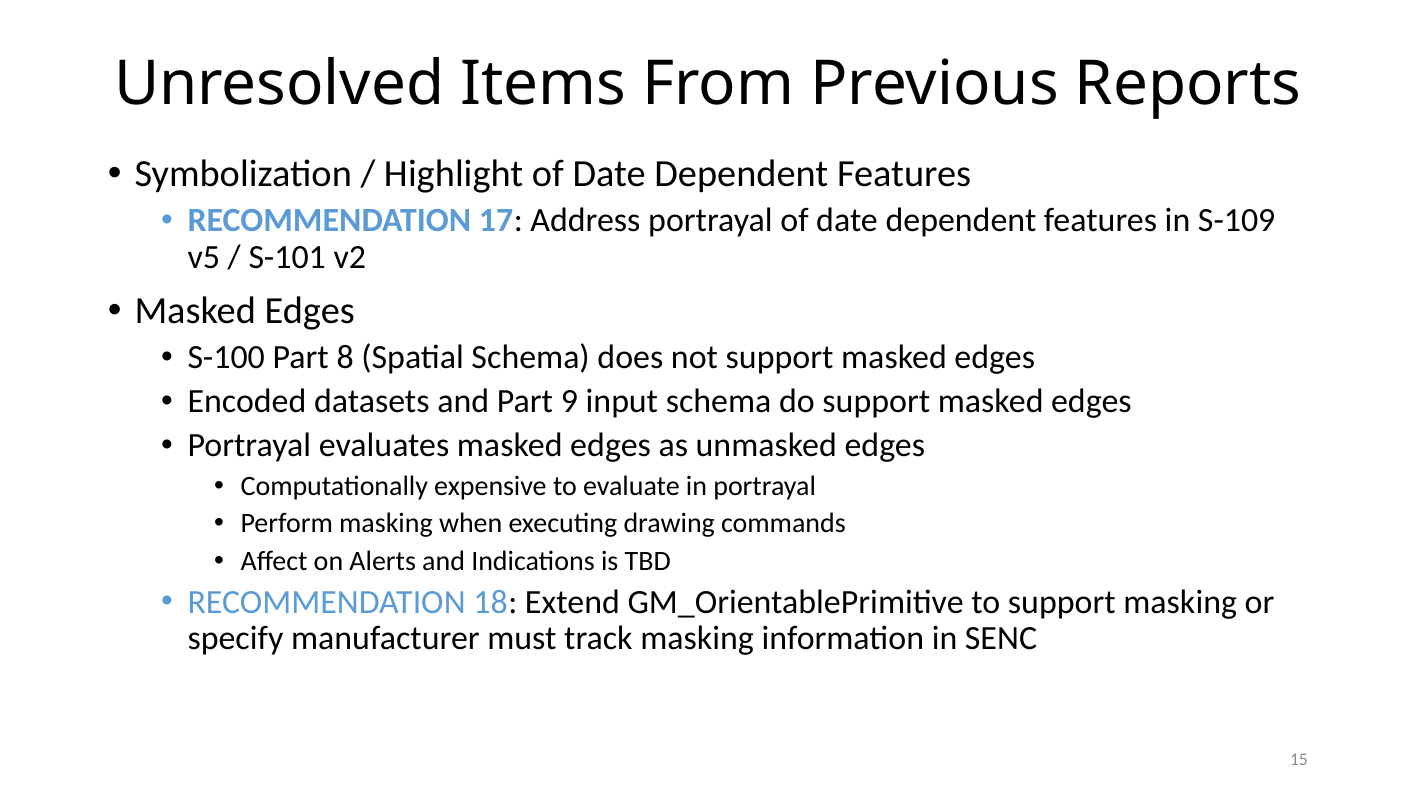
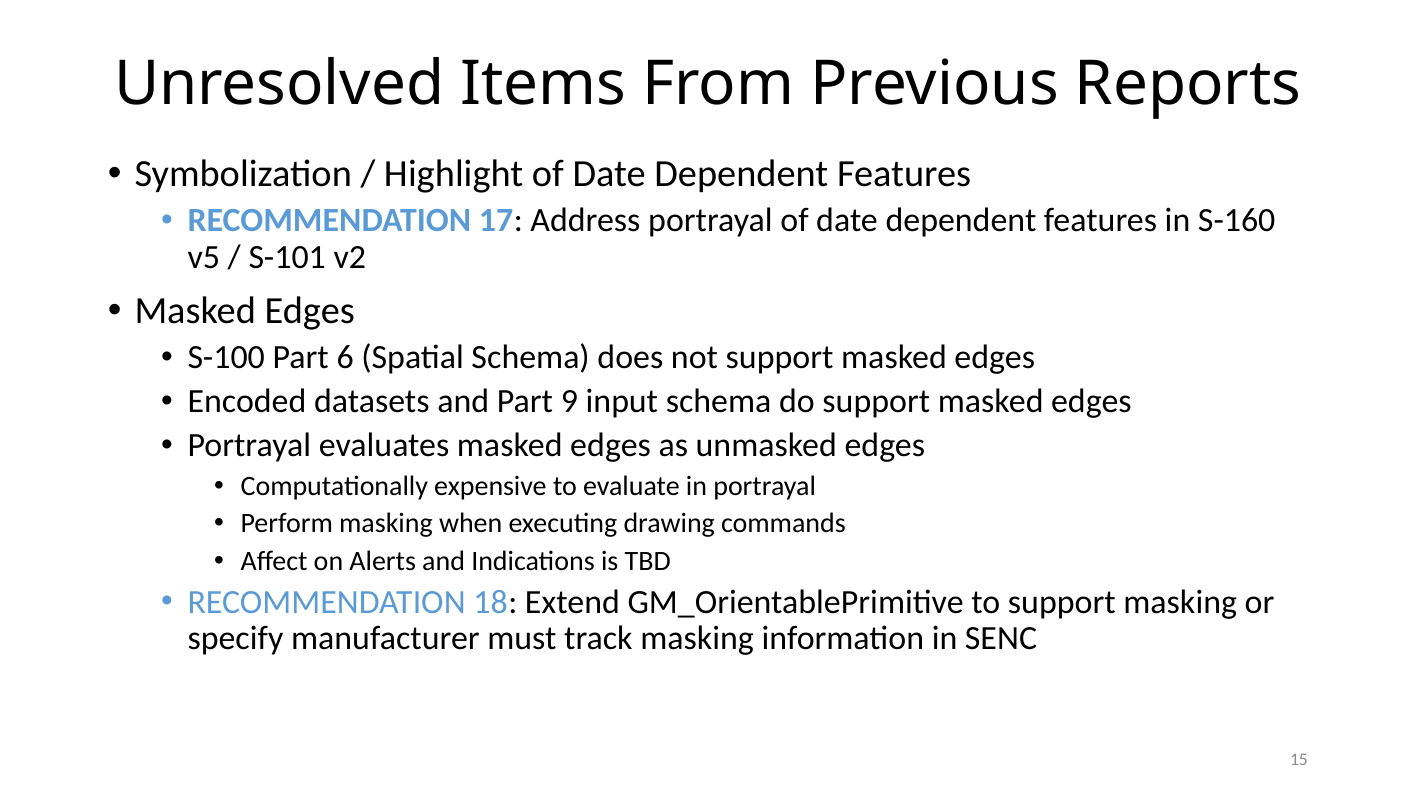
S-109: S-109 -> S-160 (1237, 221)
8: 8 -> 6 (345, 358)
